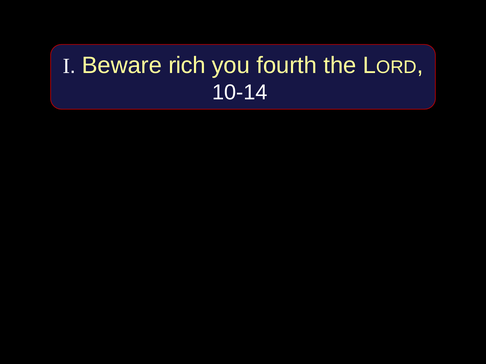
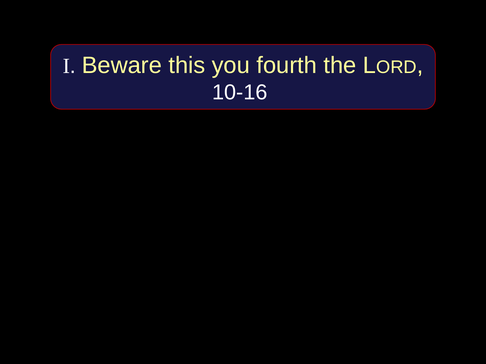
rich: rich -> this (187, 66)
10-14: 10-14 -> 10-16 (240, 93)
